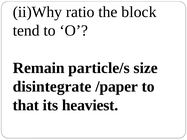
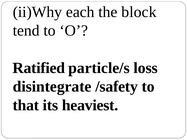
ratio: ratio -> each (80, 12)
Remain: Remain -> Ratified (39, 68)
size: size -> loss (146, 68)
/paper: /paper -> /safety (117, 87)
